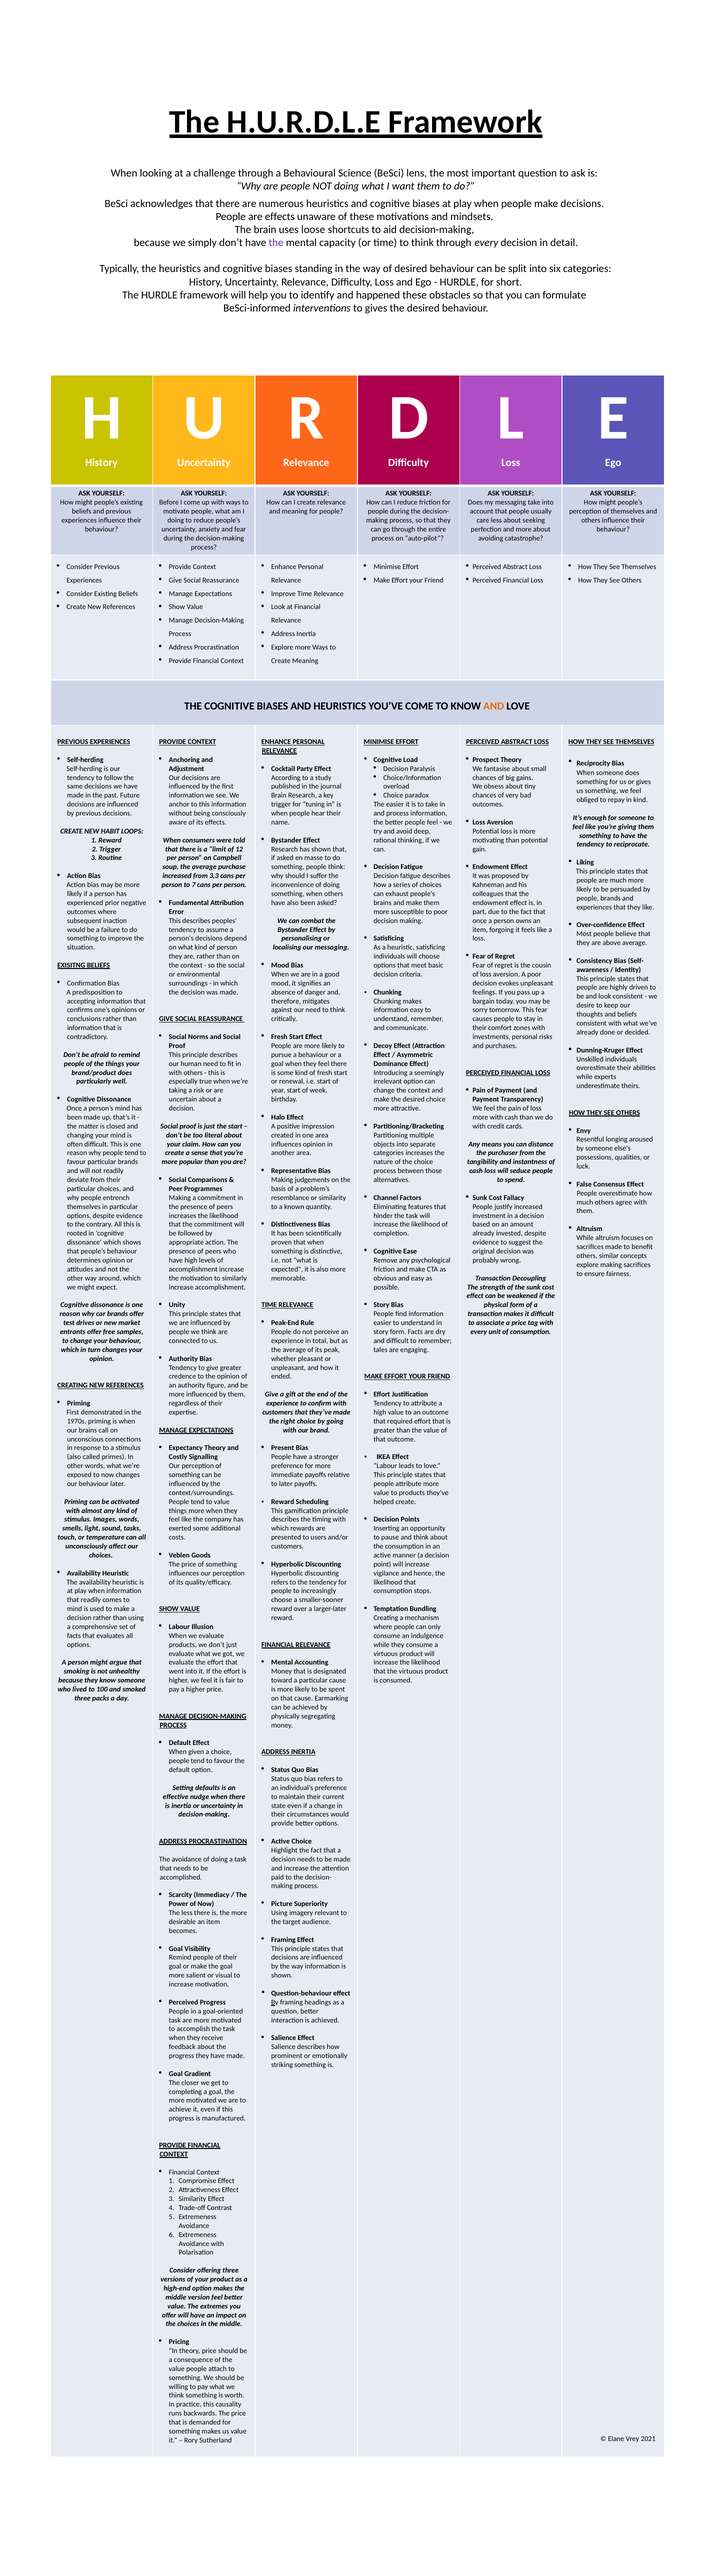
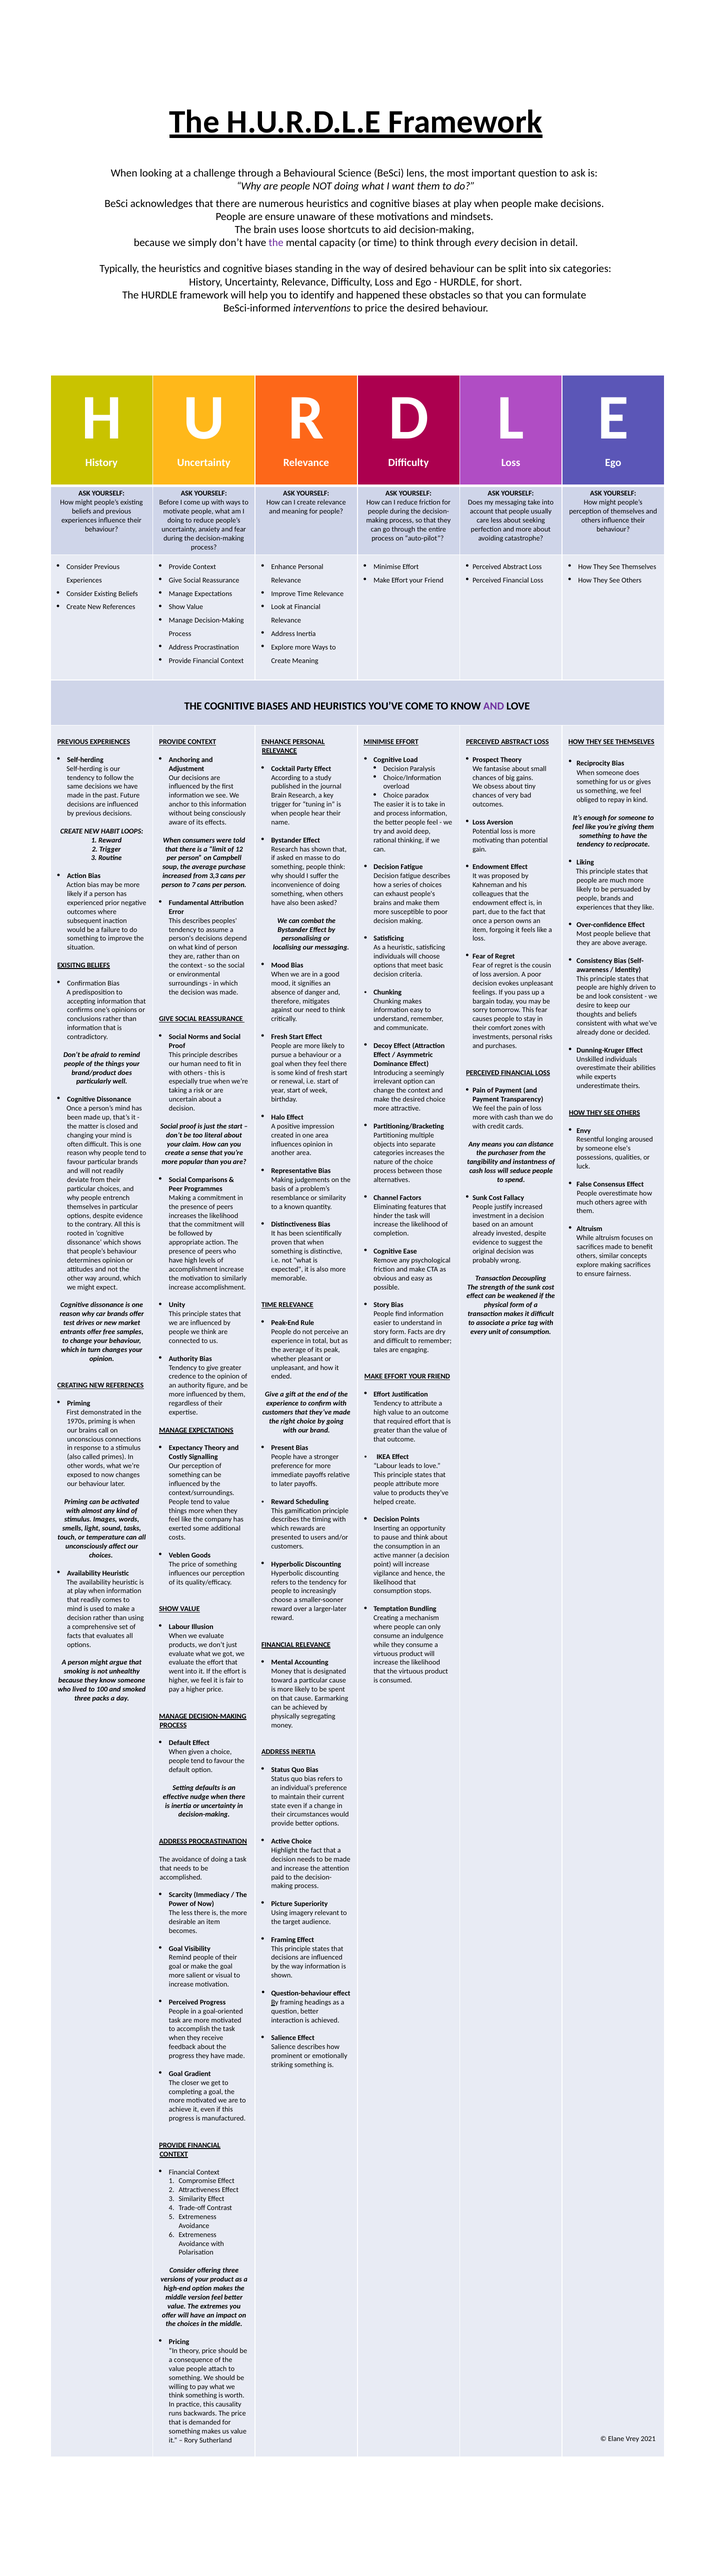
are effects: effects -> ensure (280, 217)
to gives: gives -> price (376, 308)
AND colour: orange -> purple (494, 706)
